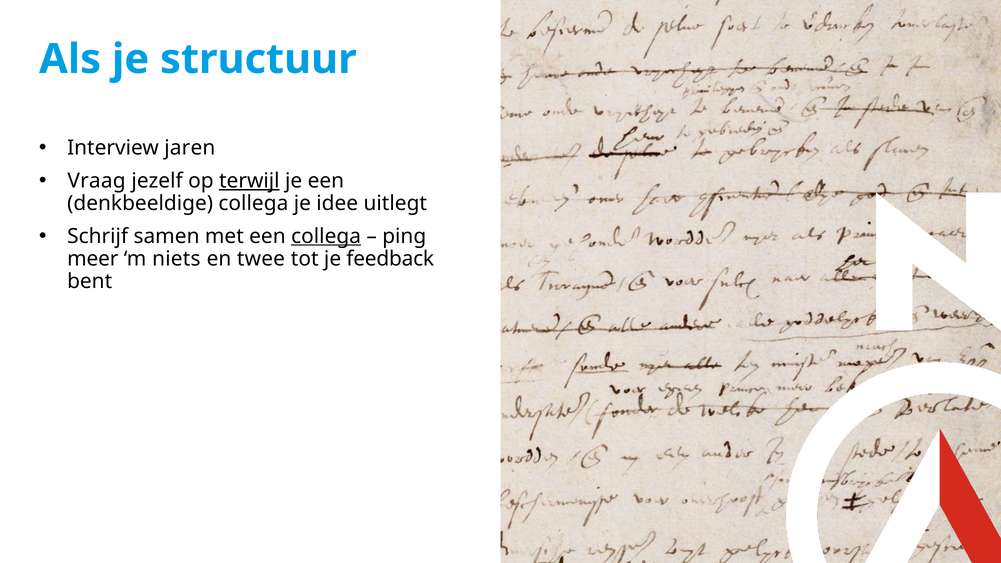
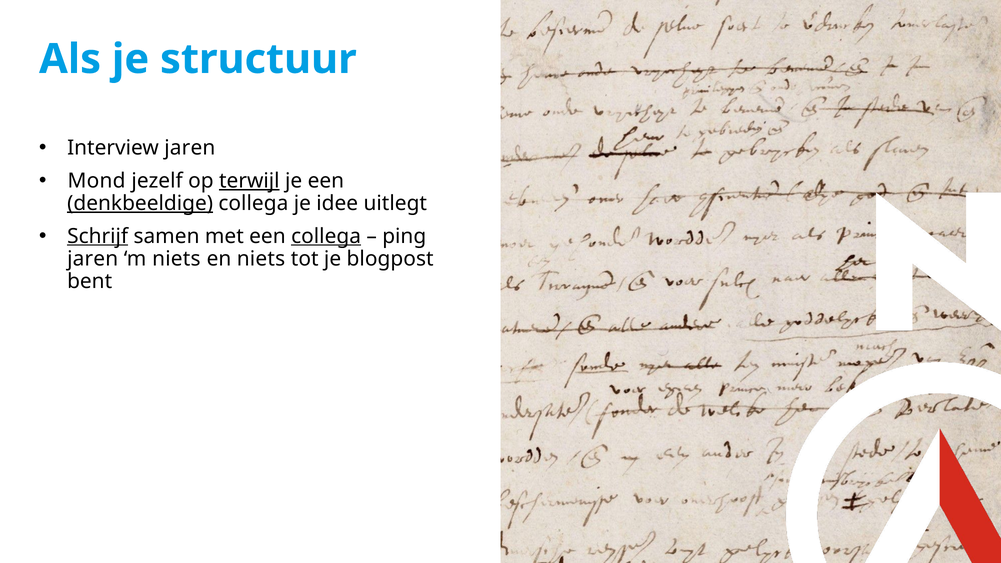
Vraag: Vraag -> Mond (97, 181)
denkbeeldige underline: none -> present (140, 203)
Schrijf underline: none -> present (98, 236)
meer: meer -> jaren (93, 259)
en twee: twee -> niets (261, 259)
feedback: feedback -> blogpost (390, 259)
